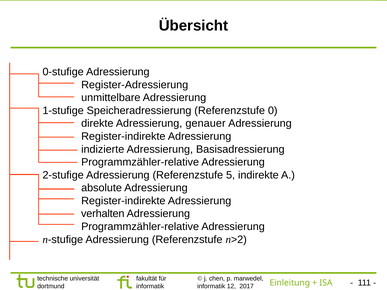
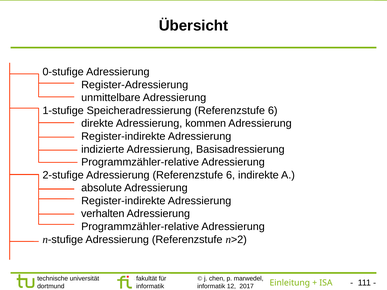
Speicheradressierung Referenzstufe 0: 0 -> 6 (273, 111)
genauer: genauer -> kommen (206, 124)
Adressierung Referenzstufe 5: 5 -> 6 (231, 175)
